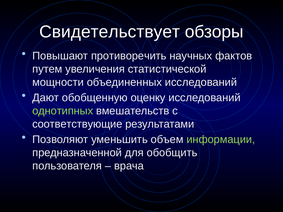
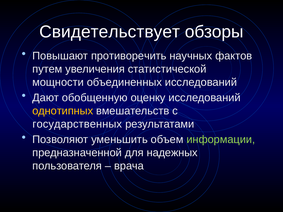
однотипных colour: light green -> yellow (63, 111)
соответствующие: соответствующие -> государственных (77, 124)
обобщить: обобщить -> надежных (172, 153)
